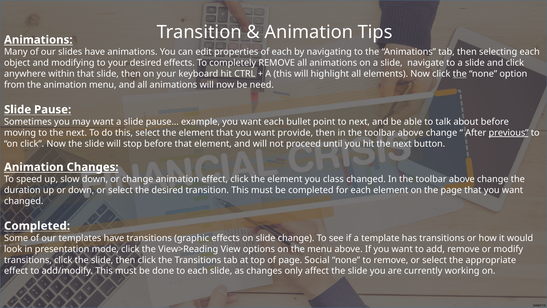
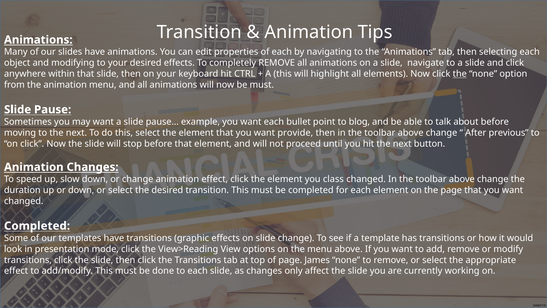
be need: need -> must (262, 85)
to next: next -> blog (359, 122)
previous underline: present -> none (509, 133)
Social: Social -> James (317, 260)
